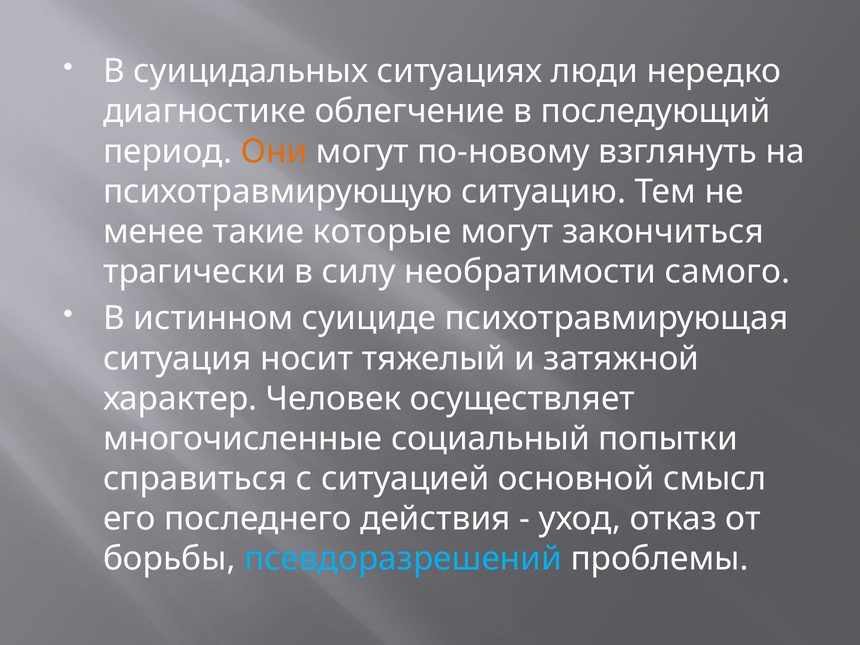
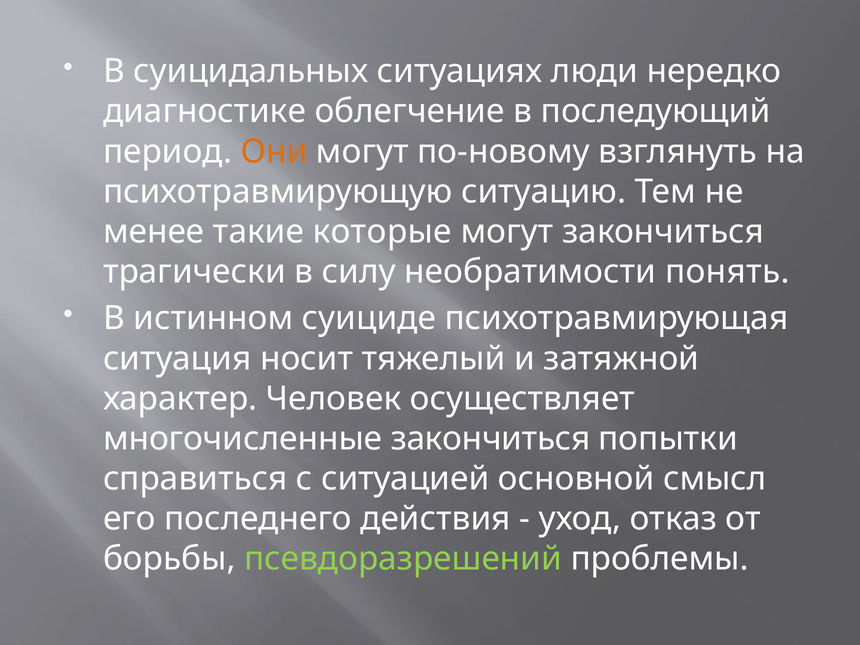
самого: самого -> понять (727, 272)
многочисленные социальный: социальный -> закончиться (491, 439)
псевдоразрешений colour: light blue -> light green (403, 559)
